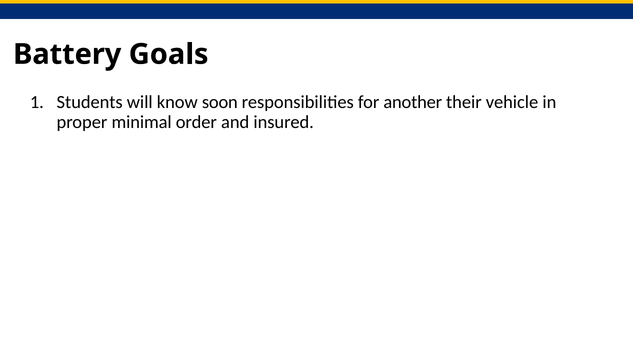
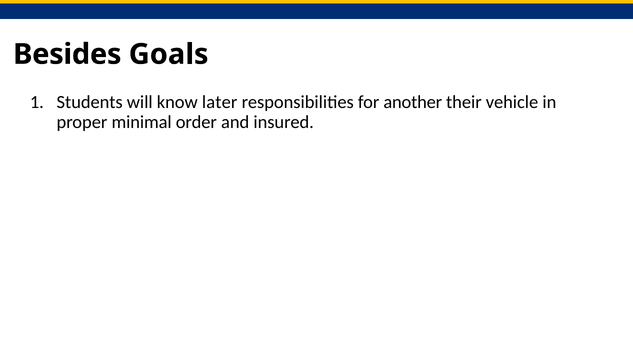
Battery: Battery -> Besides (67, 54)
soon: soon -> later (220, 102)
